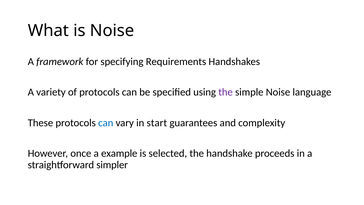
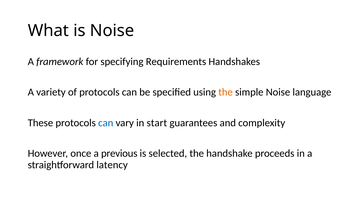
the colour: purple -> orange (226, 92)
example: example -> previous (119, 153)
simpler: simpler -> latency (112, 165)
